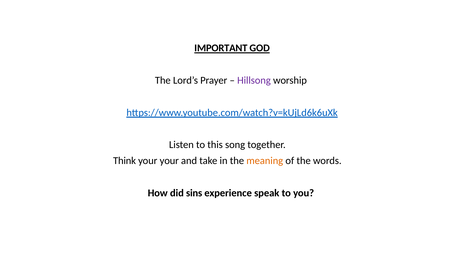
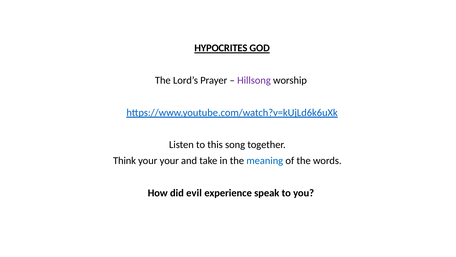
IMPORTANT: IMPORTANT -> HYPOCRITES (221, 48)
meaning colour: orange -> blue (265, 160)
sins: sins -> evil (194, 193)
